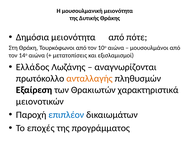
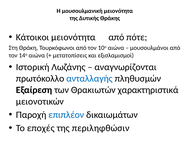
Δημόσια: Δημόσια -> Κάτοικοι (33, 37)
Ελλάδος: Ελλάδος -> Ιστορική (33, 67)
ανταλλαγής colour: orange -> blue (89, 79)
προγράμματος: προγράμματος -> περιληφθώσιν (101, 128)
